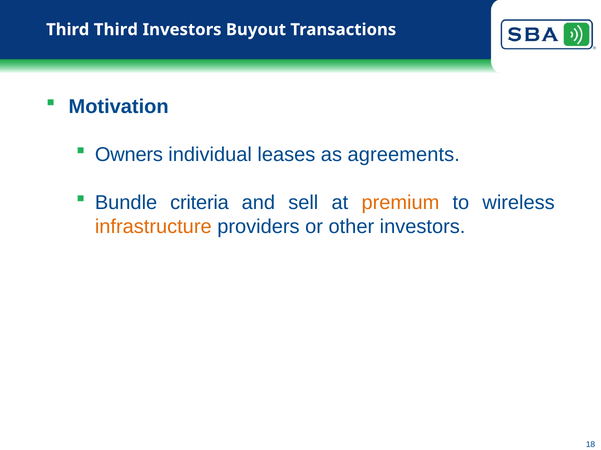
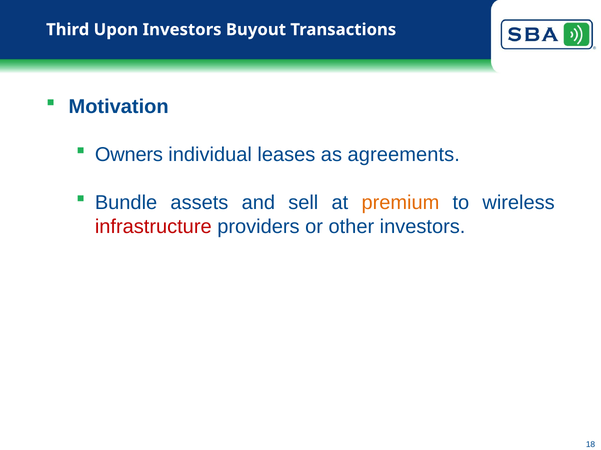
Third Third: Third -> Upon (116, 30)
criteria: criteria -> assets (199, 203)
infrastructure colour: orange -> red (153, 227)
